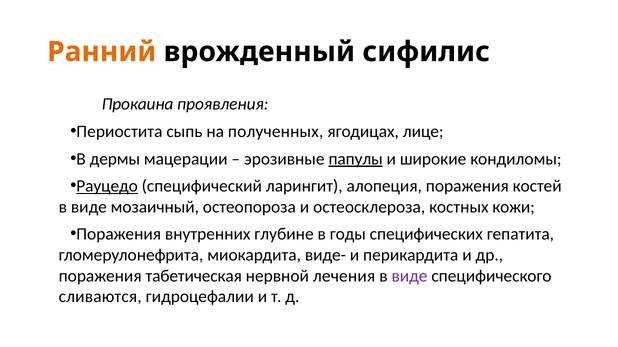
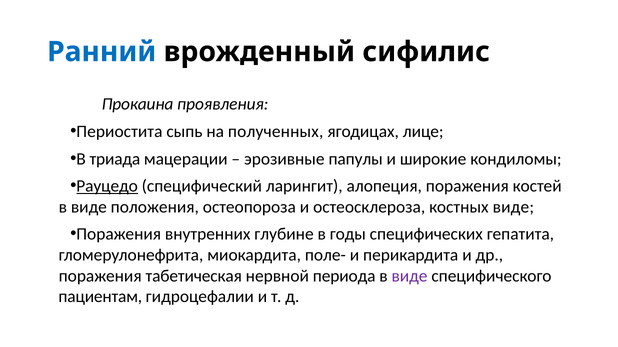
Ранний colour: orange -> blue (102, 52)
дермы: дермы -> триада (115, 159)
папулы underline: present -> none (356, 159)
мозаичный: мозаичный -> положения (155, 207)
костных кожи: кожи -> виде (513, 207)
виде-: виде- -> поле- (325, 255)
лечения: лечения -> периода (344, 276)
сливаются: сливаются -> пациентам (100, 297)
